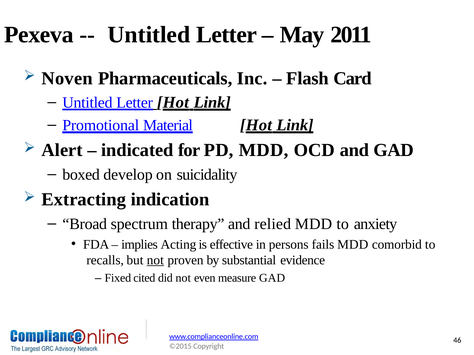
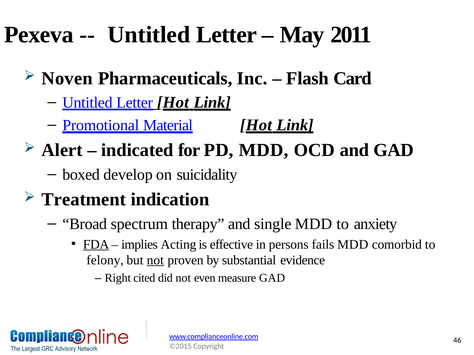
Extracting: Extracting -> Treatment (84, 200)
relied: relied -> single (273, 224)
FDA underline: none -> present (96, 245)
recalls: recalls -> felony (105, 260)
Fixed: Fixed -> Right (118, 278)
